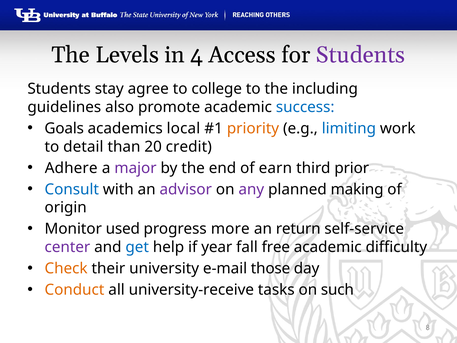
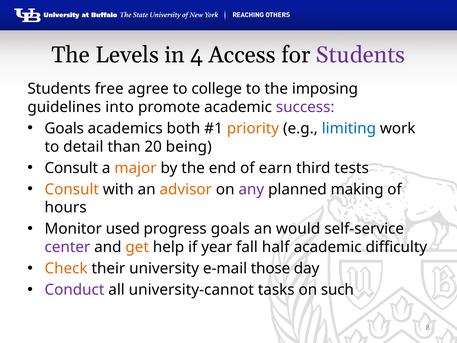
stay: stay -> free (109, 89)
including: including -> imposing (325, 89)
also: also -> into (120, 107)
success colour: blue -> purple (305, 107)
local: local -> both (183, 128)
credit: credit -> being (189, 147)
Adhere: Adhere -> Consult (71, 168)
major colour: purple -> orange (135, 168)
prior: prior -> tests (352, 168)
Consult colour: blue -> orange (72, 189)
advisor colour: purple -> orange (186, 189)
origin: origin -> hours (66, 207)
progress more: more -> goals (230, 229)
return: return -> would (298, 229)
get colour: blue -> orange (137, 247)
free: free -> half (276, 247)
Conduct colour: orange -> purple (74, 290)
university-receive: university-receive -> university-cannot (191, 290)
